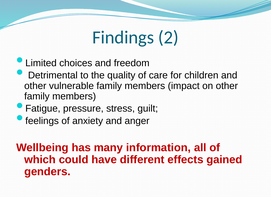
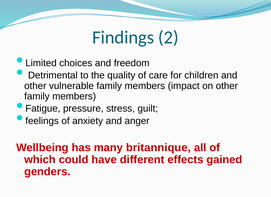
information: information -> britannique (158, 148)
